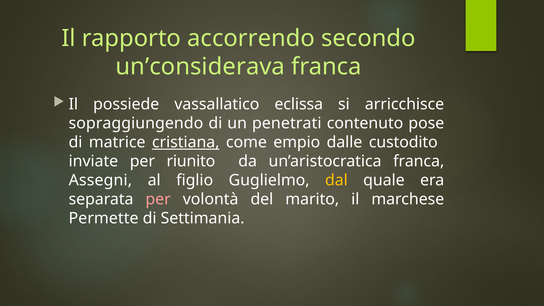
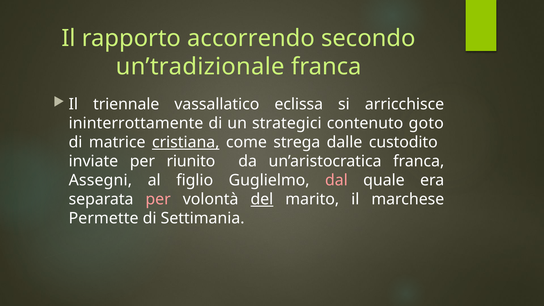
un’considerava: un’considerava -> un’tradizionale (200, 67)
possiede: possiede -> triennale (126, 104)
sopraggiungendo: sopraggiungendo -> ininterrottamente (136, 123)
penetrati: penetrati -> strategici (287, 123)
pose: pose -> goto (426, 123)
empio: empio -> strega (297, 142)
dal colour: yellow -> pink (336, 180)
del underline: none -> present (262, 199)
